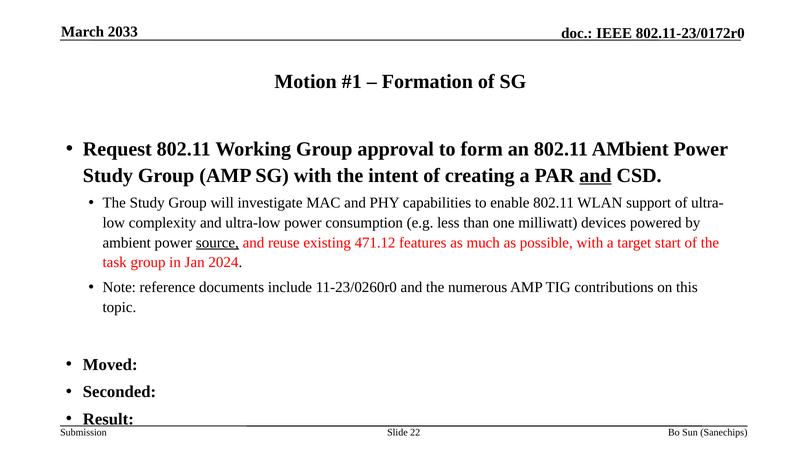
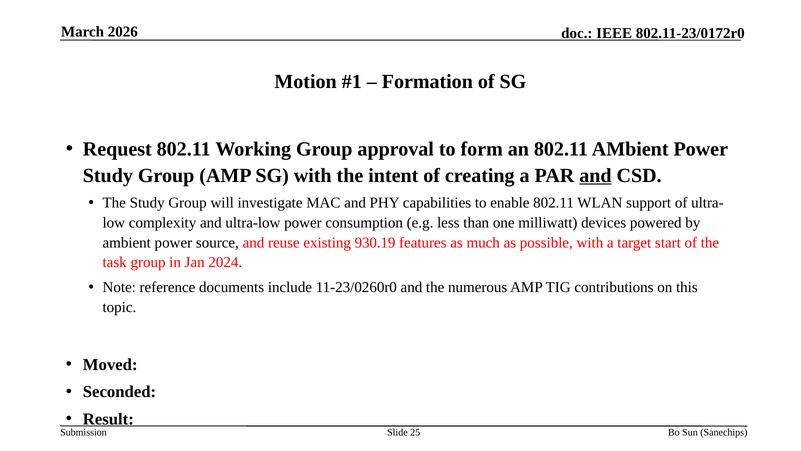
2033: 2033 -> 2026 (123, 32)
source underline: present -> none (217, 242)
471.12: 471.12 -> 930.19 (375, 242)
22: 22 -> 25 (415, 432)
